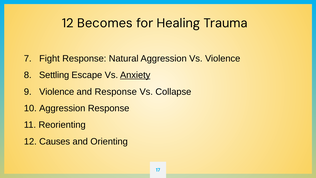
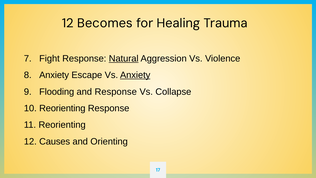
Natural underline: none -> present (124, 58)
8 Settling: Settling -> Anxiety (54, 75)
9 Violence: Violence -> Flooding (57, 92)
10 Aggression: Aggression -> Reorienting (62, 108)
